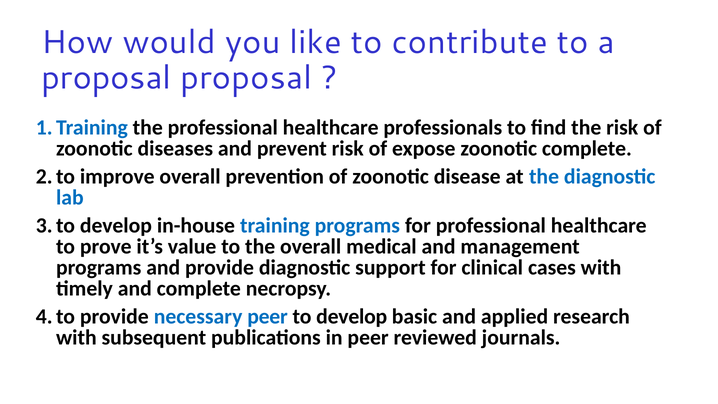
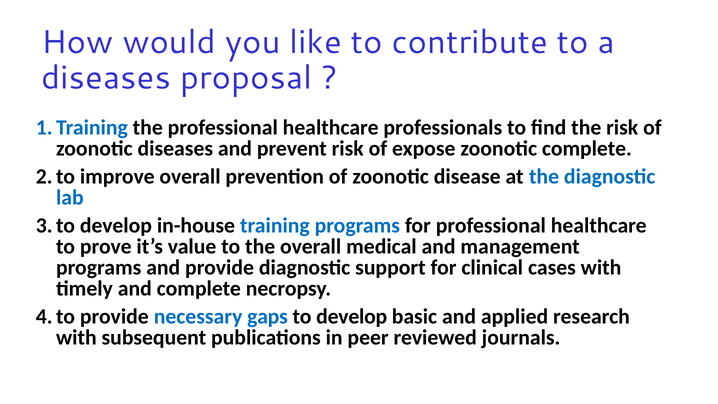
proposal: proposal -> diseases (106, 78)
necessary peer: peer -> gaps (267, 317)
